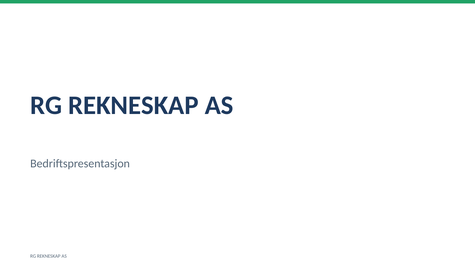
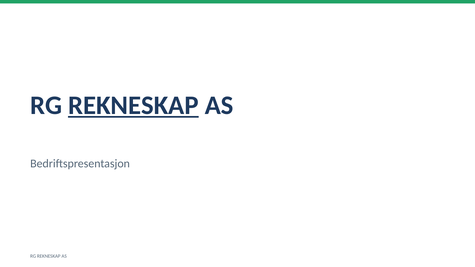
REKNESKAP underline: none -> present (133, 105)
